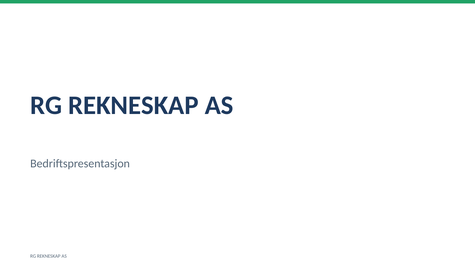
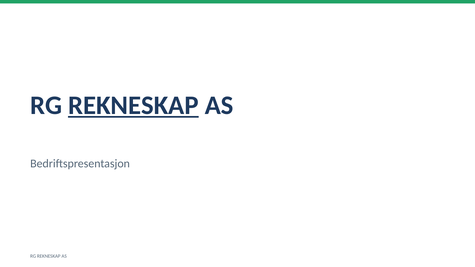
REKNESKAP underline: none -> present (133, 105)
